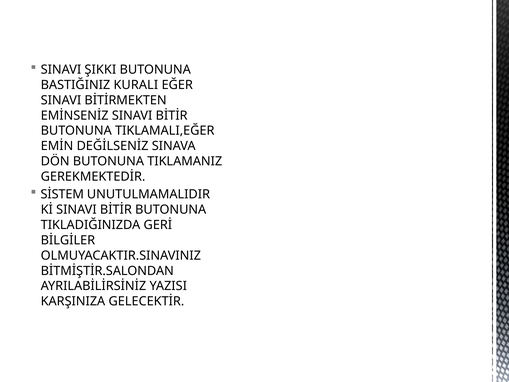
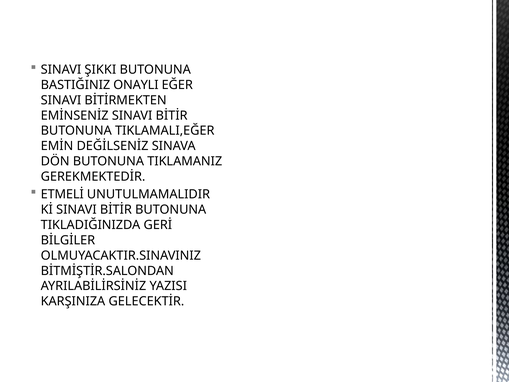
KURALI: KURALI -> ONAYLI (136, 85)
SİSTEM: SİSTEM -> ETMELİ (62, 194)
